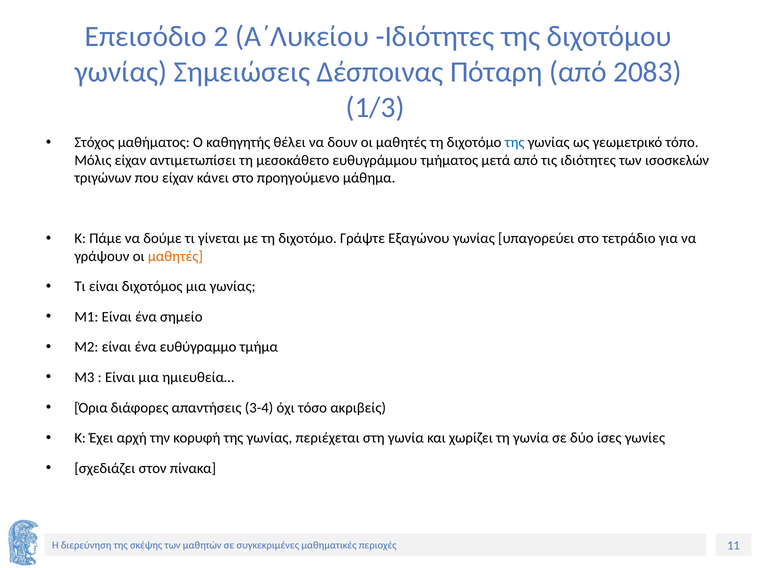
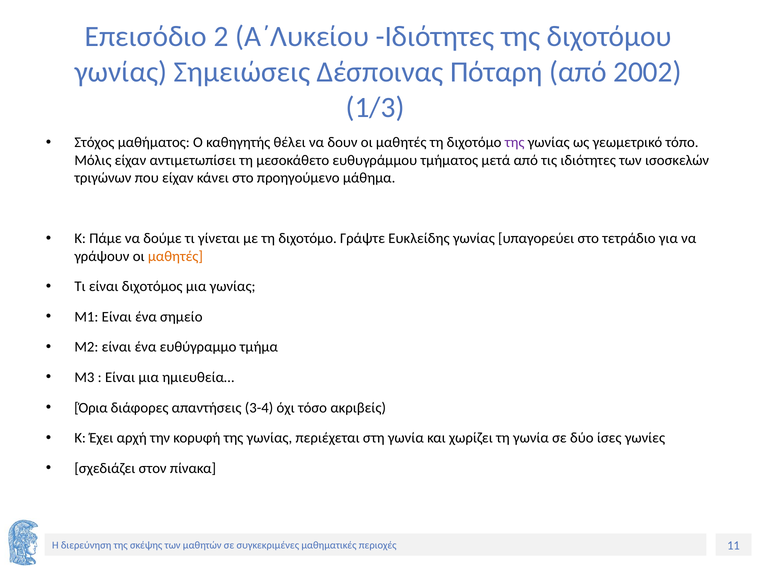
2083: 2083 -> 2002 (647, 72)
της colour: blue -> purple (515, 143)
Εξαγώνου: Εξαγώνου -> Ευκλείδης (419, 238)
